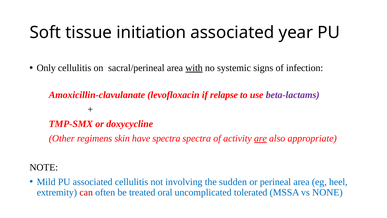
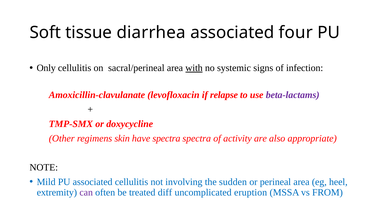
initiation: initiation -> diarrhea (151, 33)
year: year -> four (296, 33)
are underline: present -> none (260, 138)
can colour: red -> purple (86, 192)
oral: oral -> diff (165, 192)
tolerated: tolerated -> eruption (251, 192)
NONE: NONE -> FROM (327, 192)
